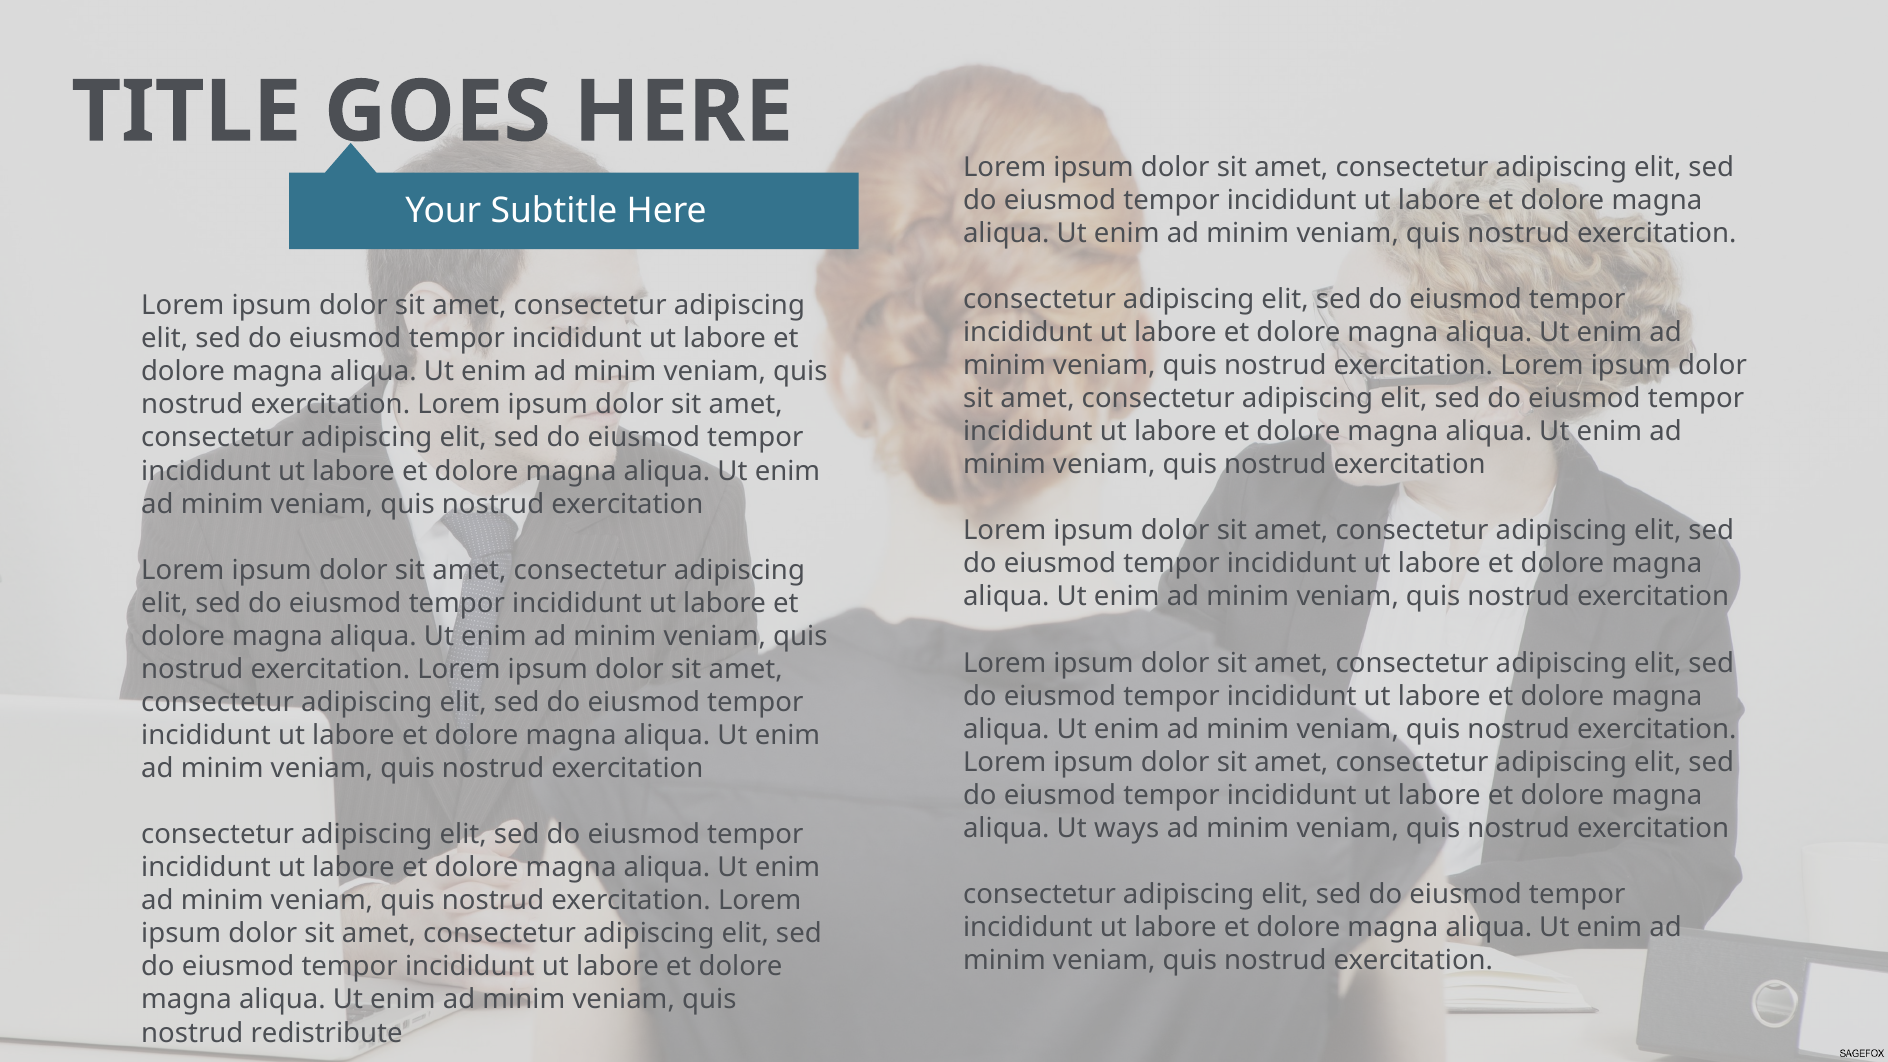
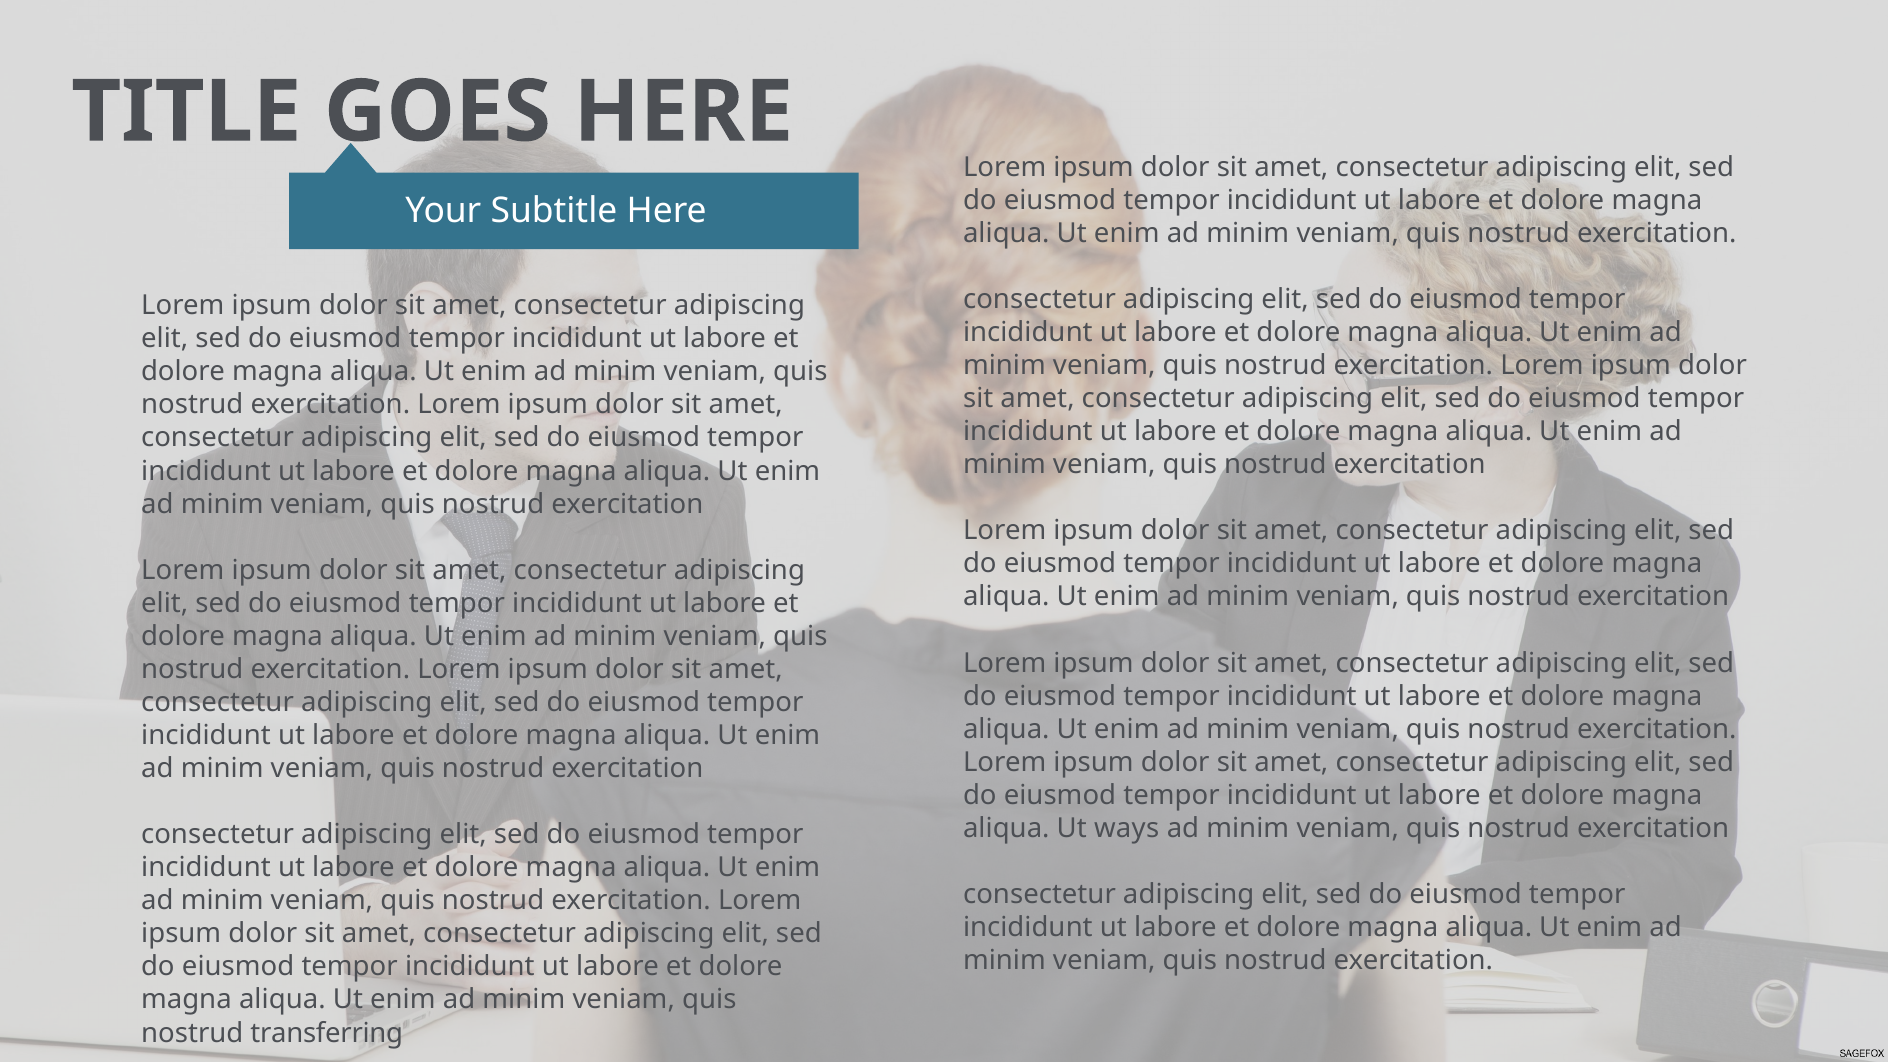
redistribute: redistribute -> transferring (327, 1033)
